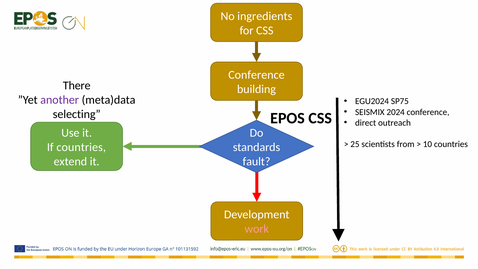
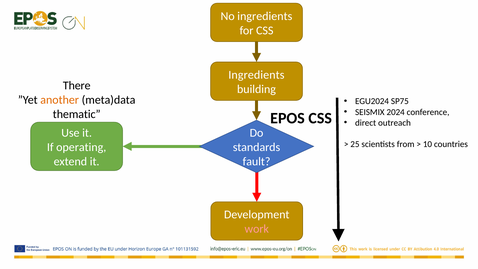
Conference: Conference -> Ingredients (256, 75)
another colour: purple -> orange (60, 100)
selecting: selecting -> thematic (77, 114)
If countries: countries -> operating (81, 147)
